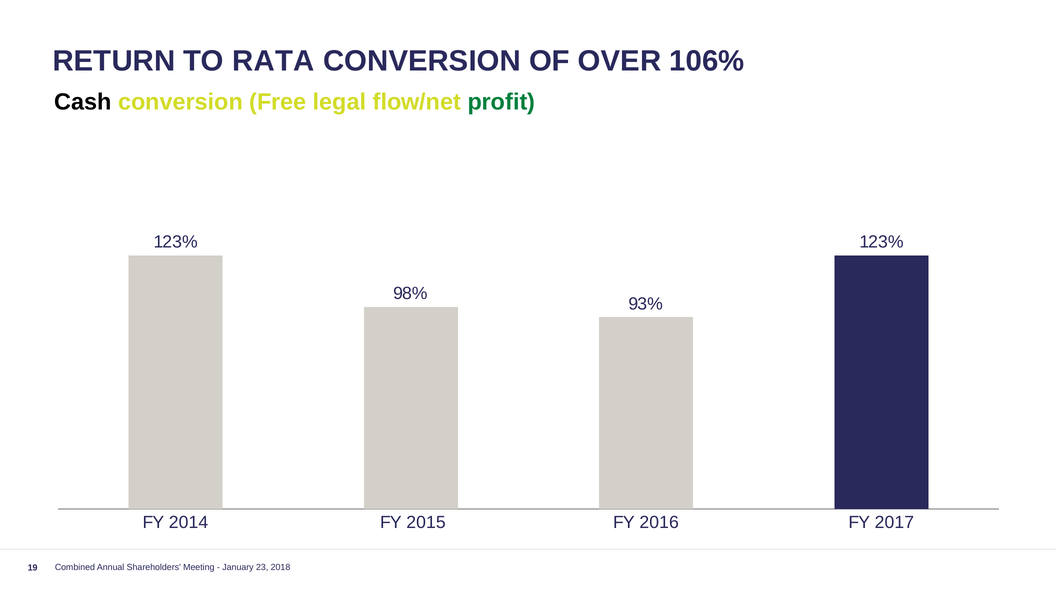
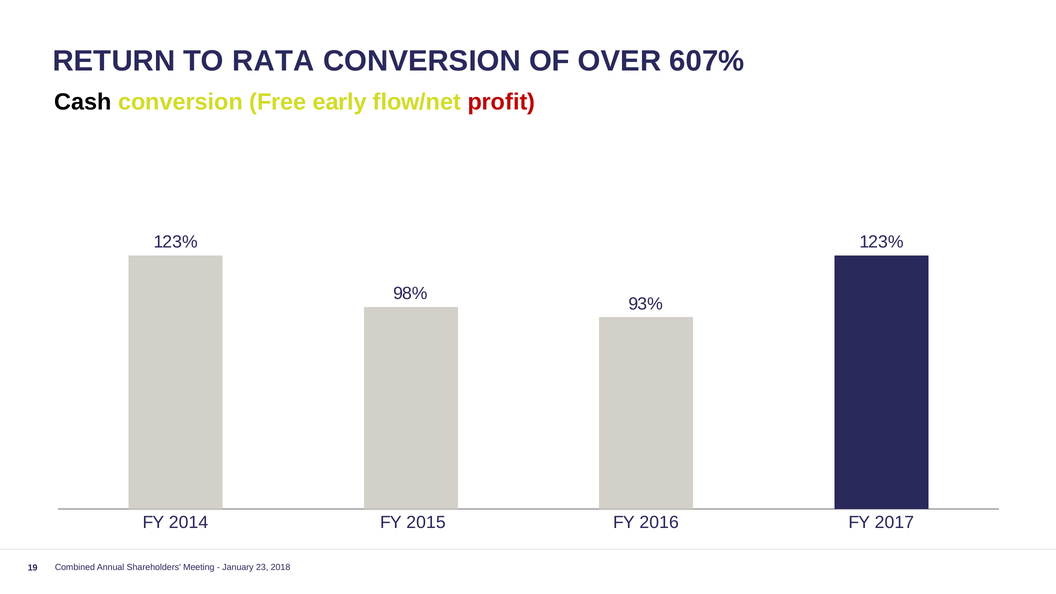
106%: 106% -> 607% (707, 61)
legal: legal -> early (340, 102)
profit colour: green -> red (501, 102)
